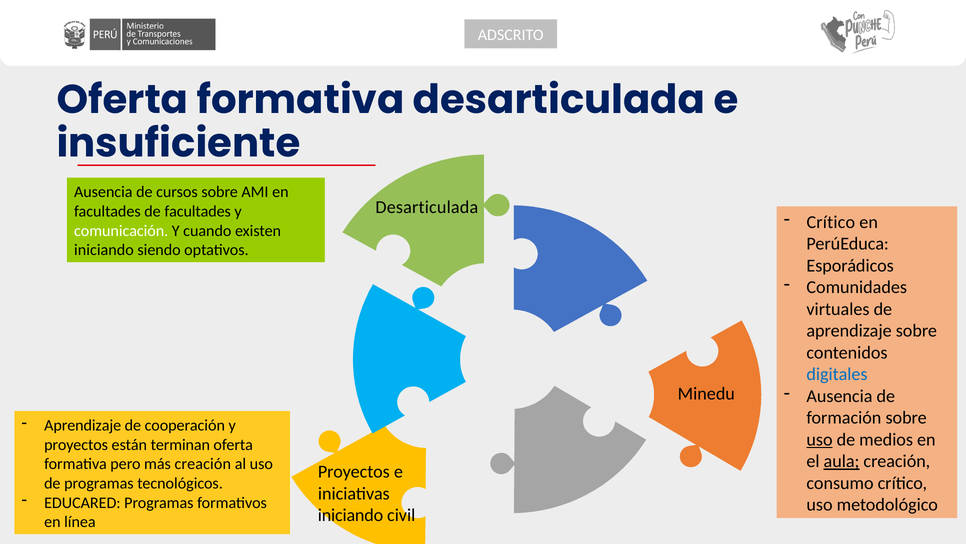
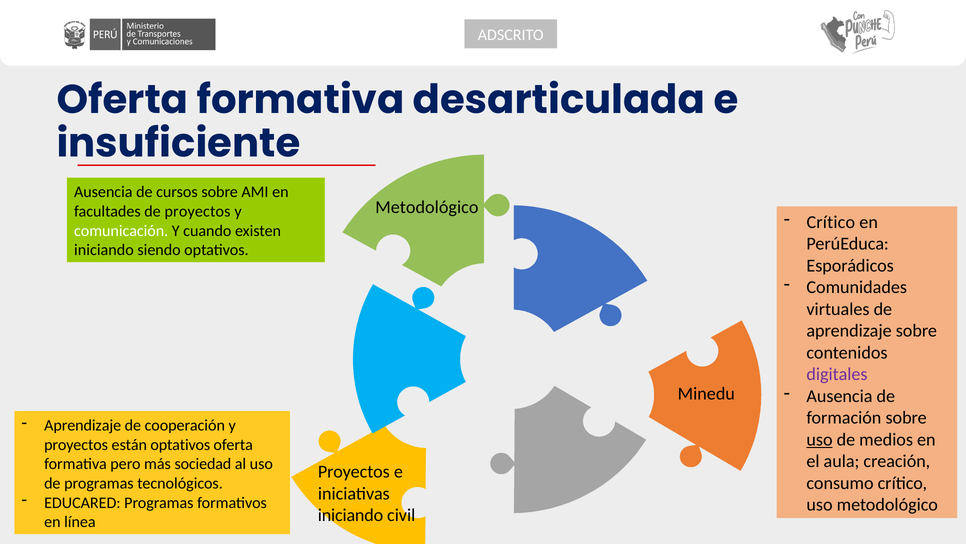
Desarticulada: Desarticulada -> Metodológico (427, 207)
de facultades: facultades -> proyectos (198, 211)
digitales colour: blue -> purple (837, 374)
están terminan: terminan -> optativos (180, 444)
aula underline: present -> none (842, 461)
más creación: creación -> sociedad (203, 464)
